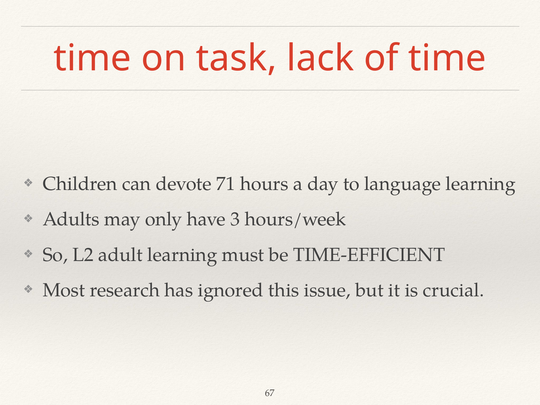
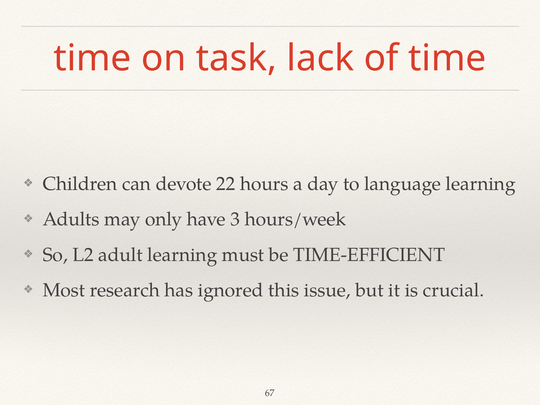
71: 71 -> 22 (226, 184)
